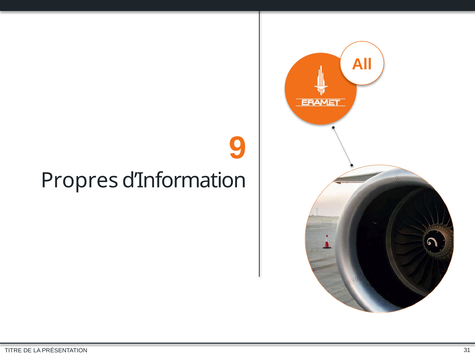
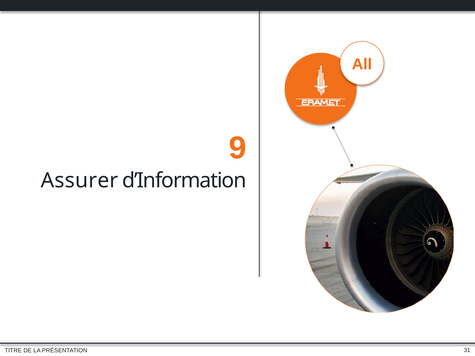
Propres: Propres -> Assurer (80, 181)
